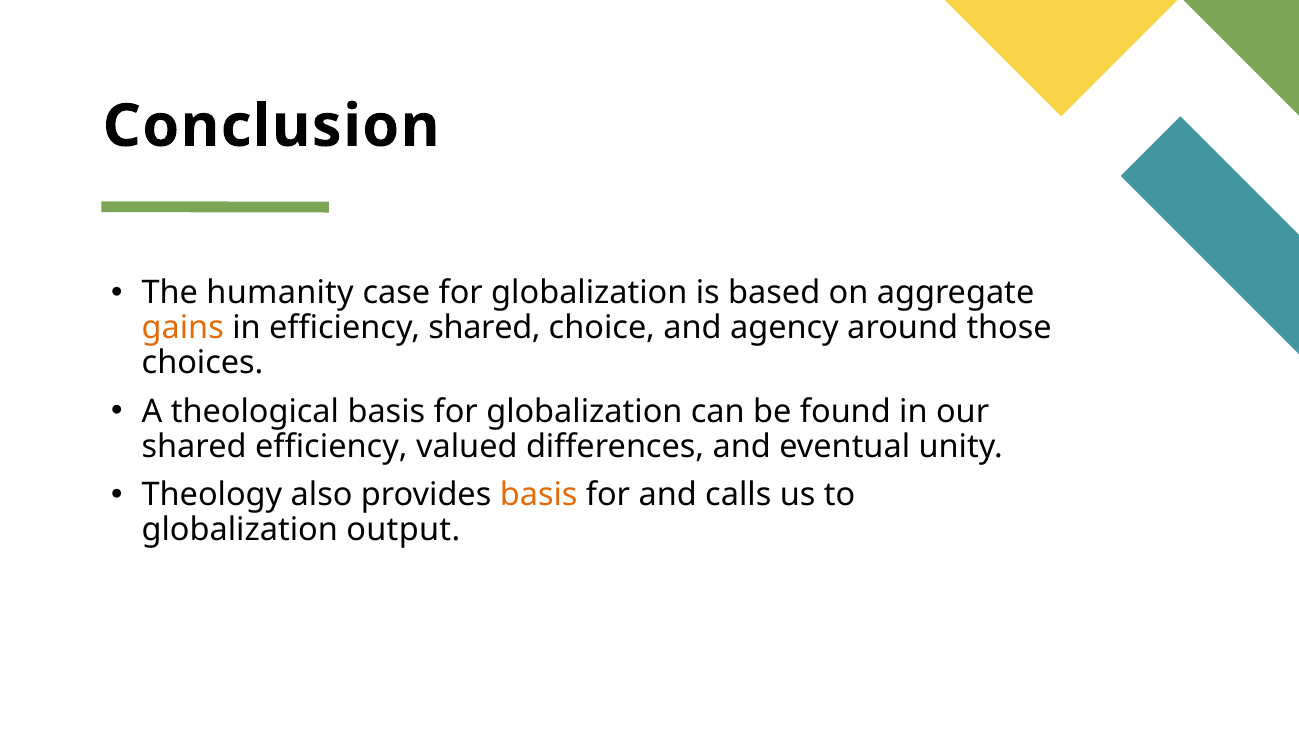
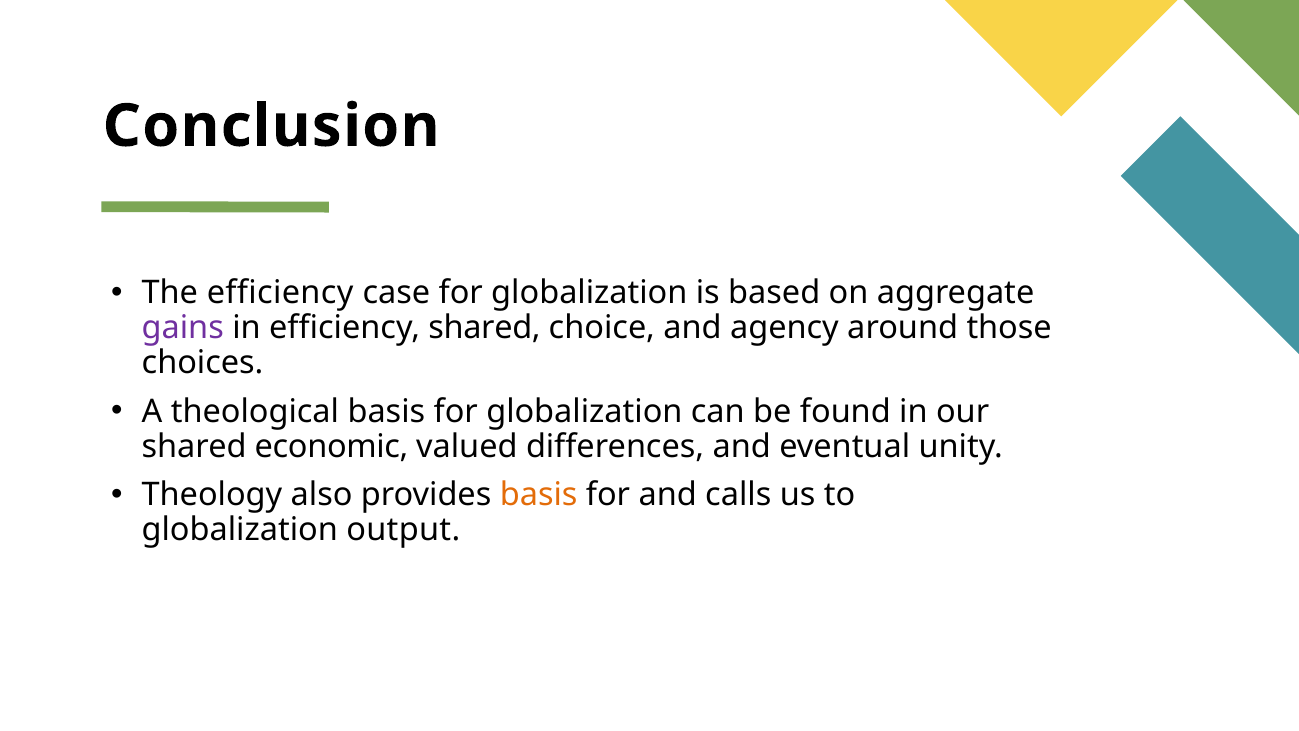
The humanity: humanity -> efficiency (280, 293)
gains colour: orange -> purple (183, 328)
shared efficiency: efficiency -> economic (332, 446)
